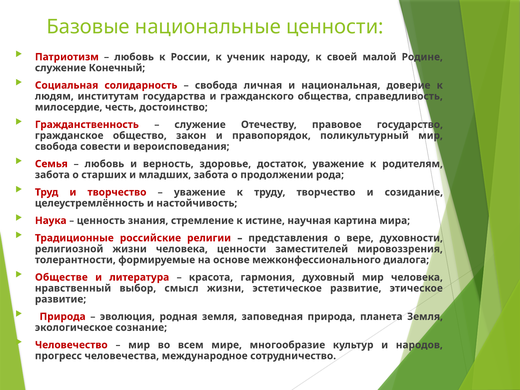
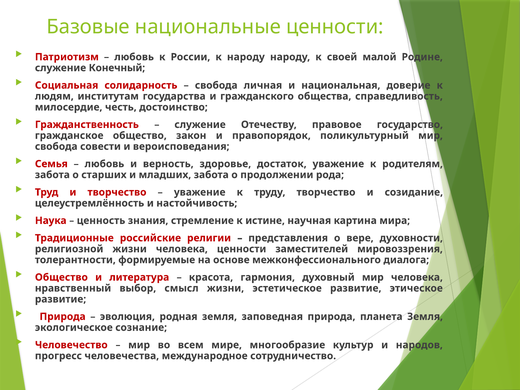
к ученик: ученик -> народу (246, 57)
Обществе: Обществе -> Общество (61, 277)
